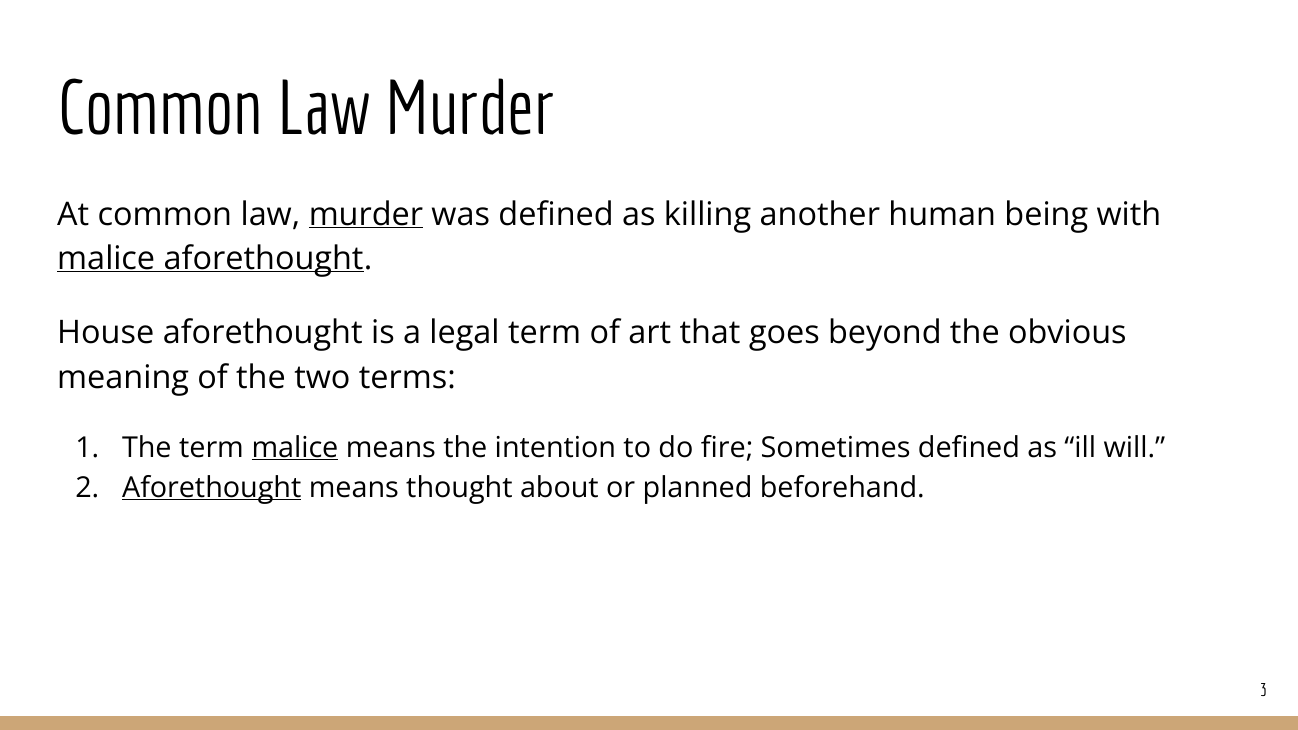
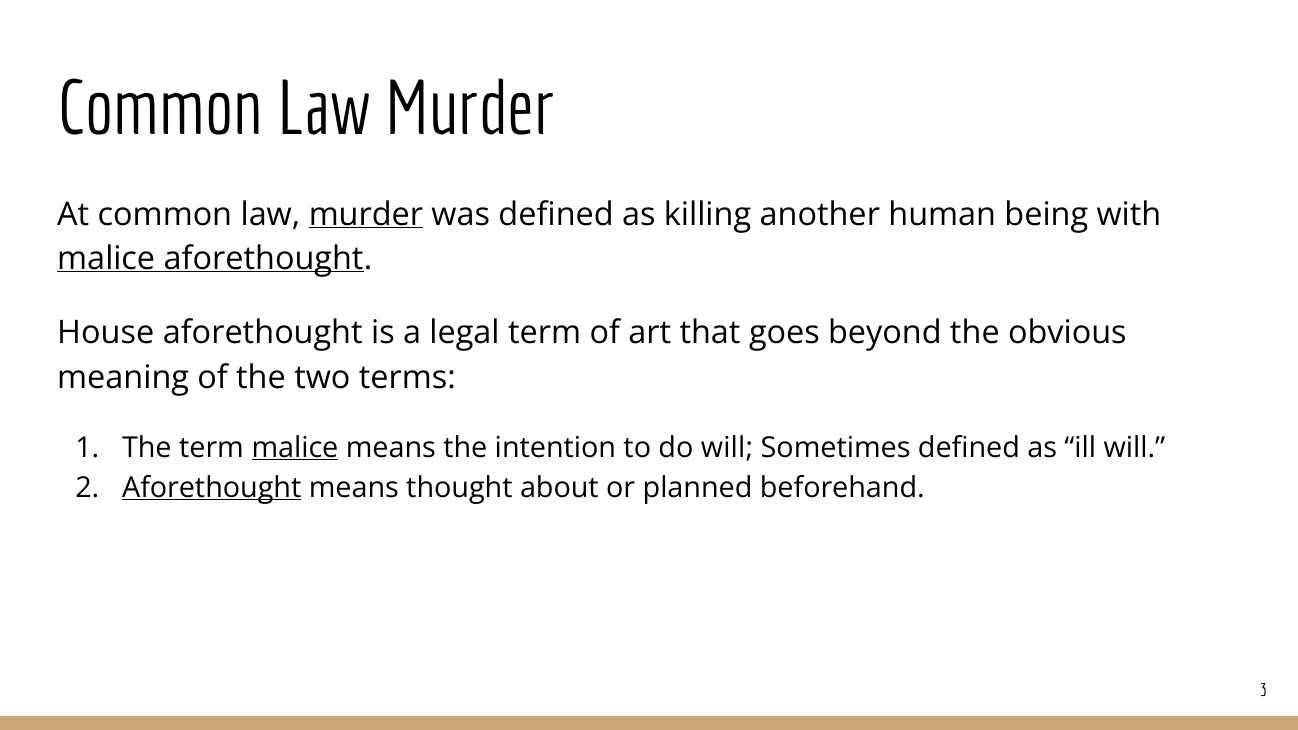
do fire: fire -> will (727, 448)
